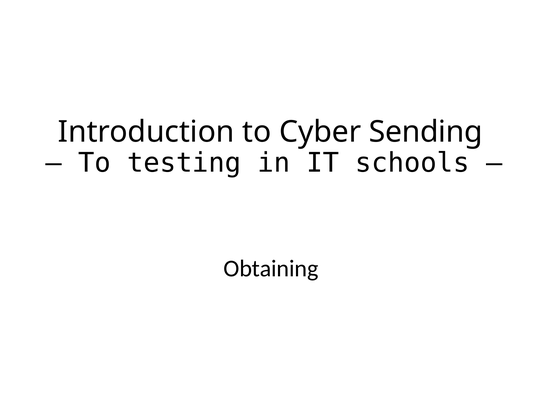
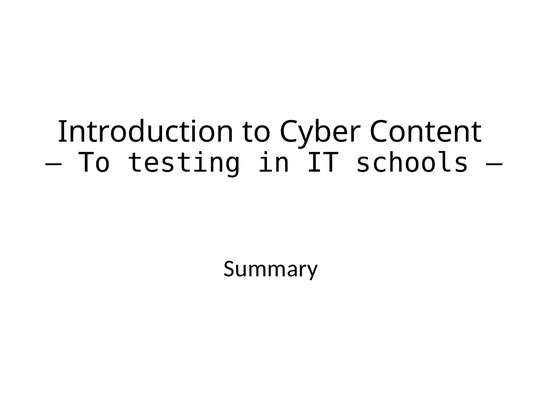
Sending: Sending -> Content (426, 132)
Obtaining: Obtaining -> Summary (271, 269)
